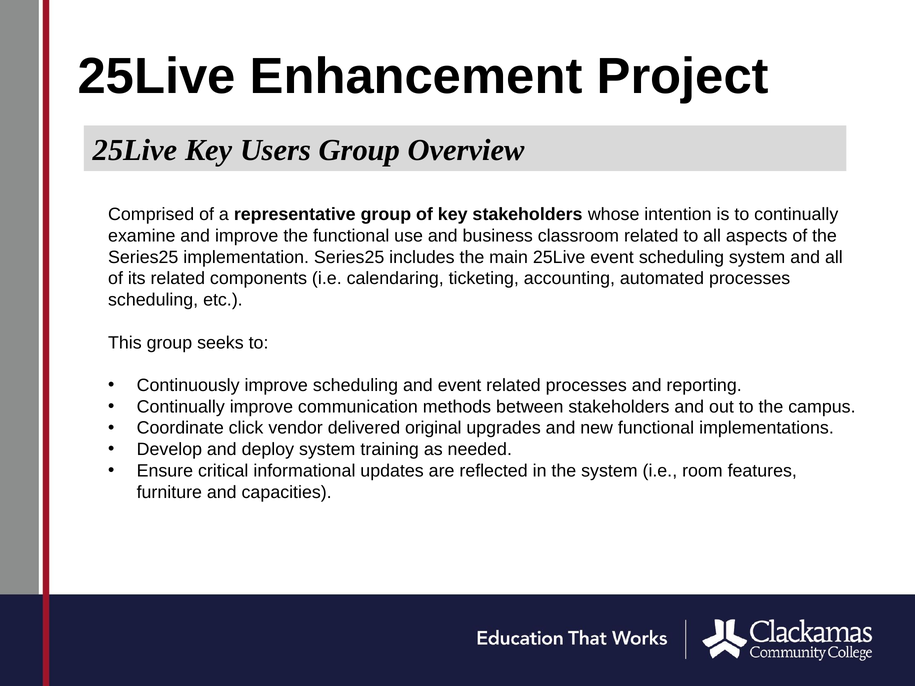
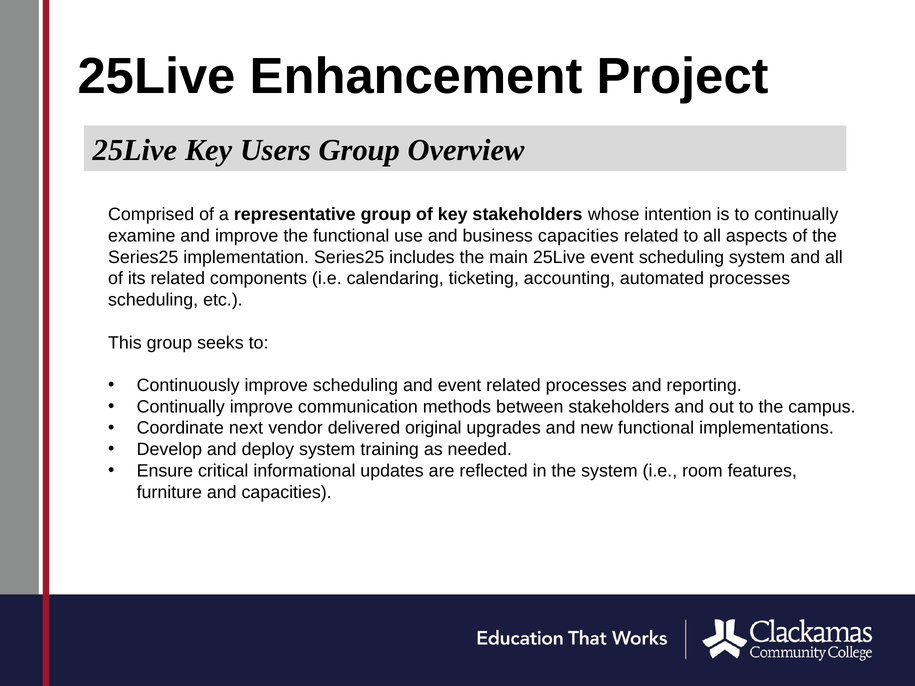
business classroom: classroom -> capacities (578, 236)
click: click -> next (246, 428)
